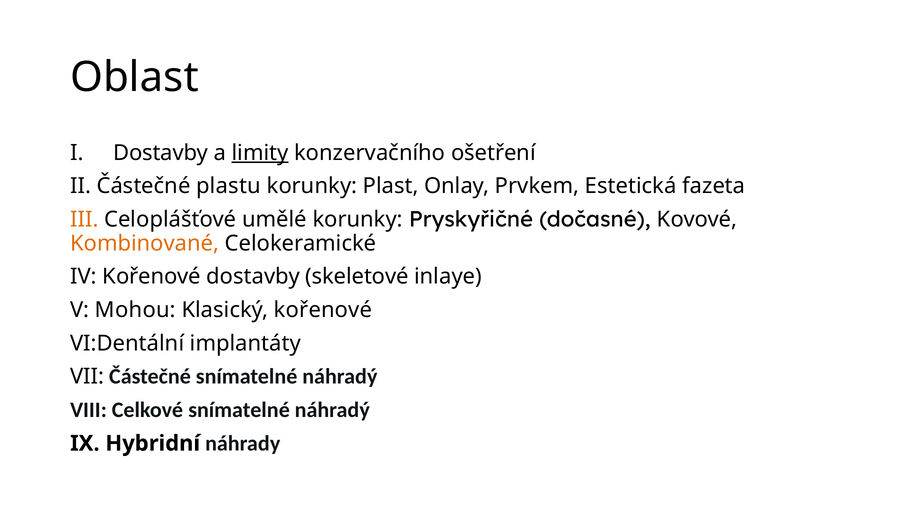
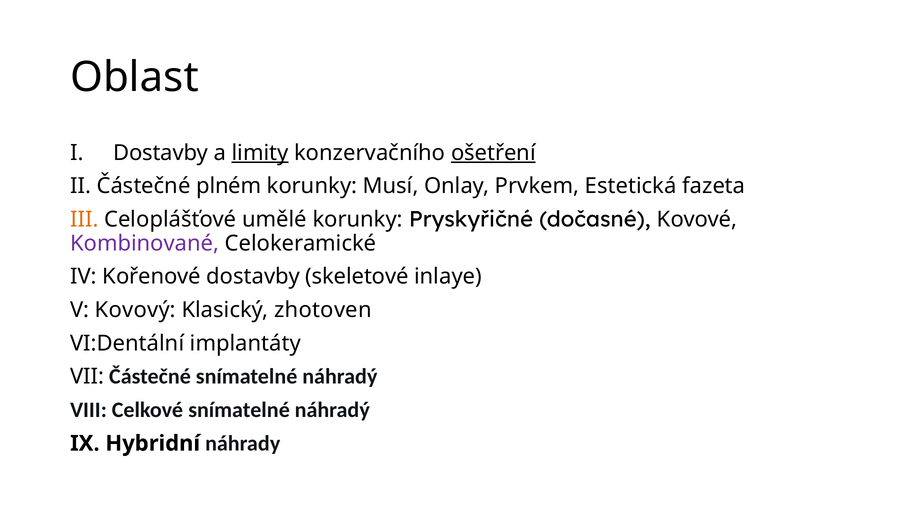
ošetření underline: none -> present (493, 153)
plastu: plastu -> plném (229, 186)
Plast: Plast -> Musí (391, 186)
Kombinované colour: orange -> purple (145, 244)
Mohou: Mohou -> Kovový (135, 310)
Klasický kořenové: kořenové -> zhotoven (323, 310)
